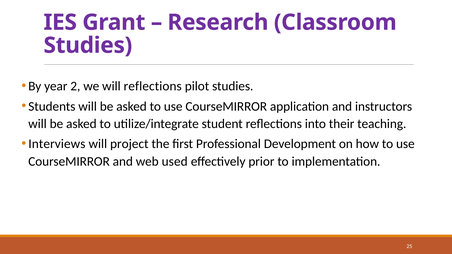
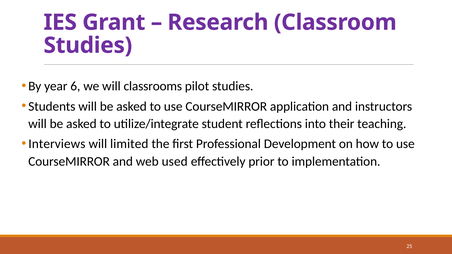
2: 2 -> 6 (75, 86)
will reflections: reflections -> classrooms (153, 86)
project: project -> limited (129, 144)
